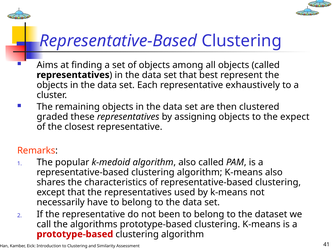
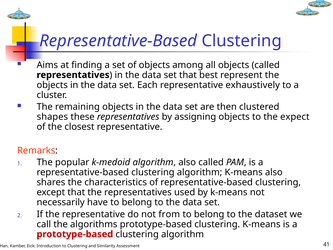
graded: graded -> shapes (52, 117)
been: been -> from (169, 214)
